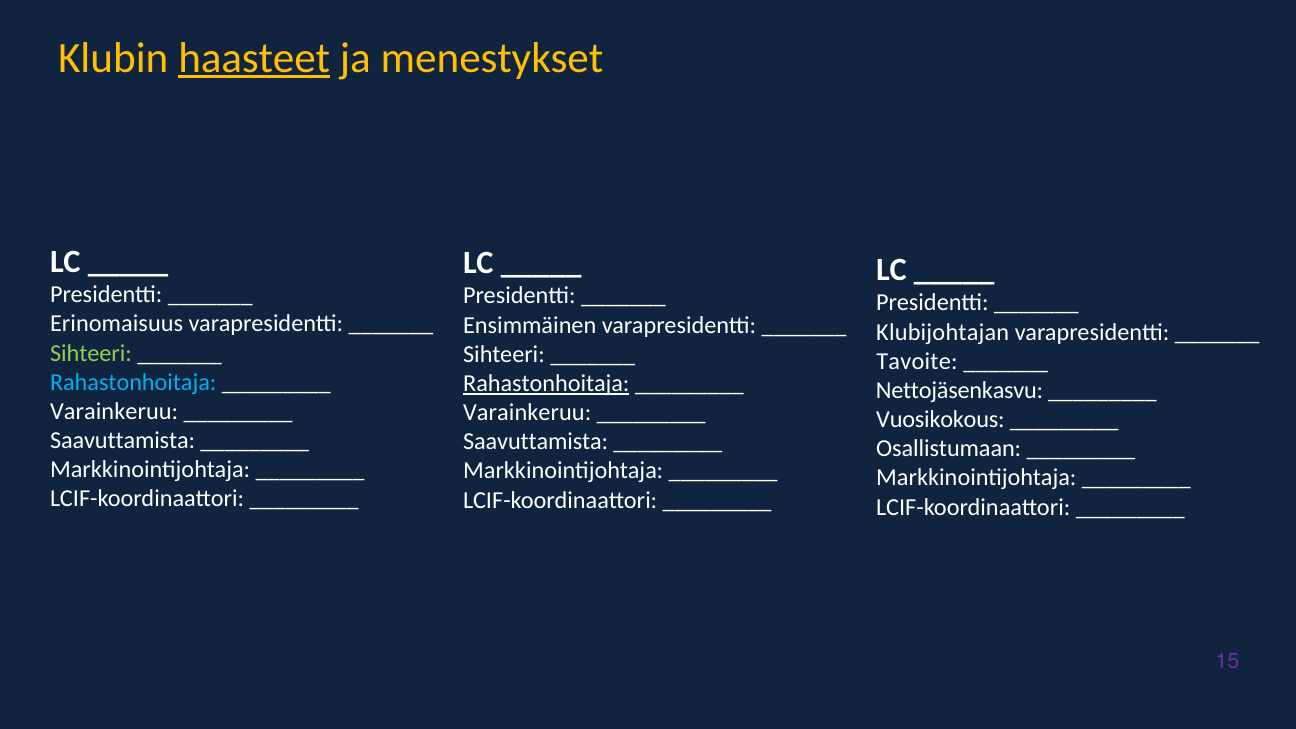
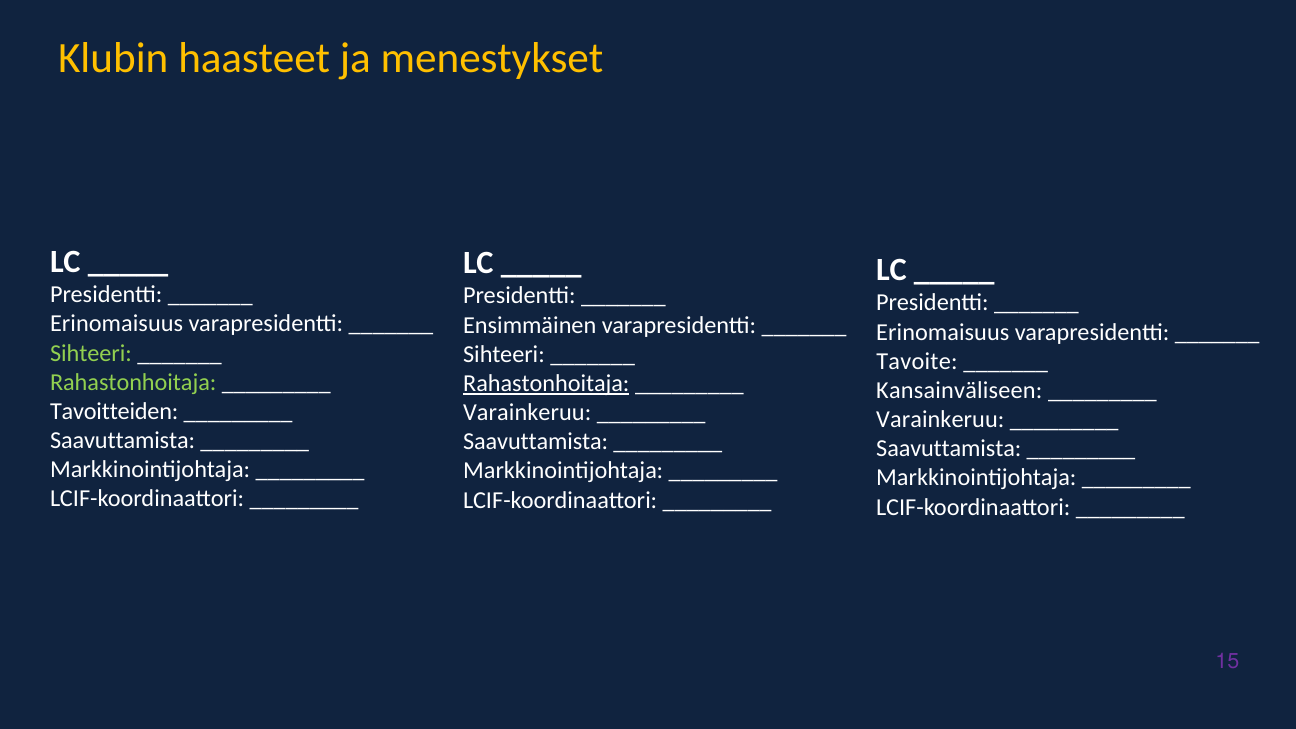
haasteet underline: present -> none (254, 58)
Klubijohtajan: Klubijohtajan -> Erinomaisuus (943, 332)
Rahastonhoitaja colour: light blue -> light green (133, 382)
Nettojäsenkasvu: Nettojäsenkasvu -> Kansainväliseen (959, 390)
Varainkeruu: Varainkeruu -> Tavoitteiden (114, 411)
Vuosikokous: Vuosikokous -> Varainkeruu (940, 420)
Osallistumaan: Osallistumaan -> Saavuttamista (949, 449)
